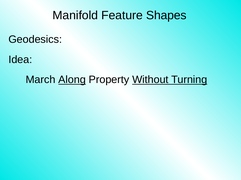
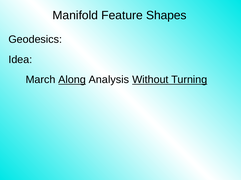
Property: Property -> Analysis (109, 80)
